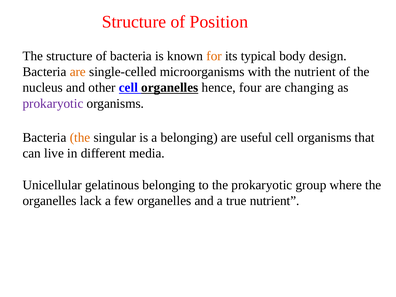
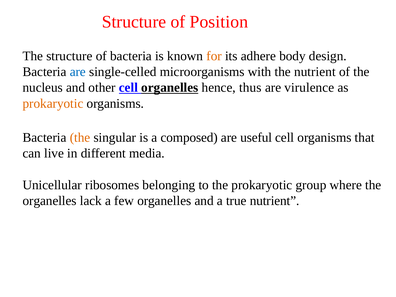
typical: typical -> adhere (258, 56)
are colour: orange -> blue (78, 72)
four: four -> thus (250, 88)
changing: changing -> virulence (309, 88)
prokaryotic colour: purple -> orange (53, 103)
a belonging: belonging -> composed (189, 137)
gelatinous: gelatinous -> ribosomes (112, 185)
